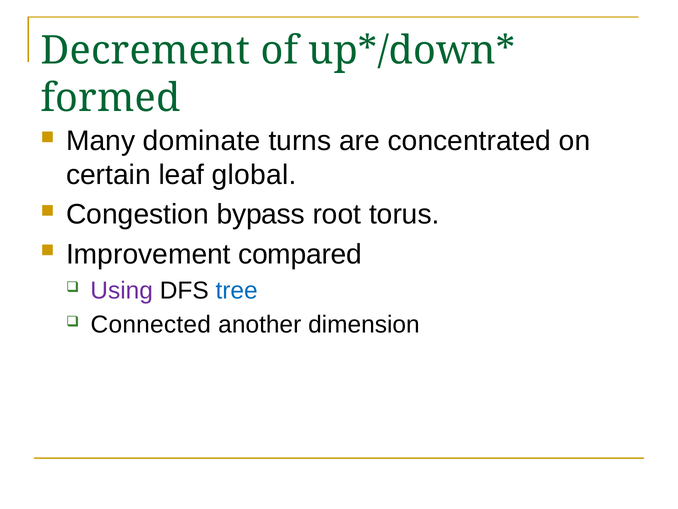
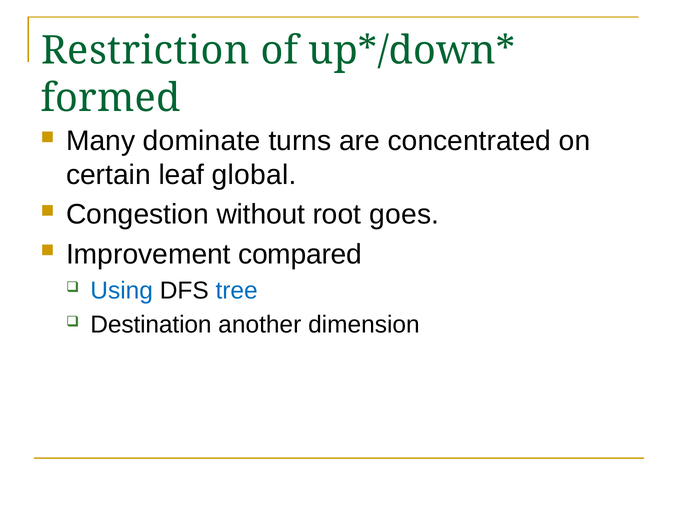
Decrement: Decrement -> Restriction (145, 51)
bypass: bypass -> without (261, 214)
torus: torus -> goes (404, 214)
Using colour: purple -> blue (122, 290)
Connected: Connected -> Destination (151, 324)
